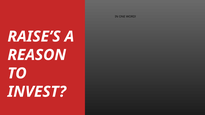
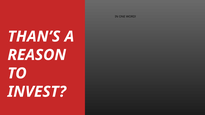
RAISE’S: RAISE’S -> THAN’S (34, 37)
